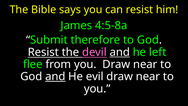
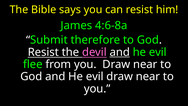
4:5-8a: 4:5-8a -> 4:6-8a (111, 25)
left: left -> evil (158, 52)
and underline: present -> none (55, 76)
